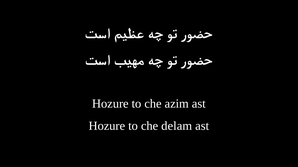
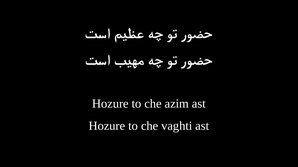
delam: delam -> vaghti (177, 126)
